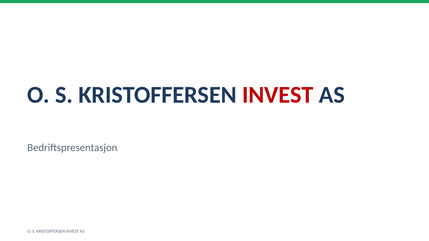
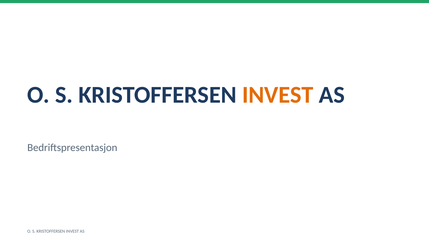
INVEST colour: red -> orange (278, 95)
